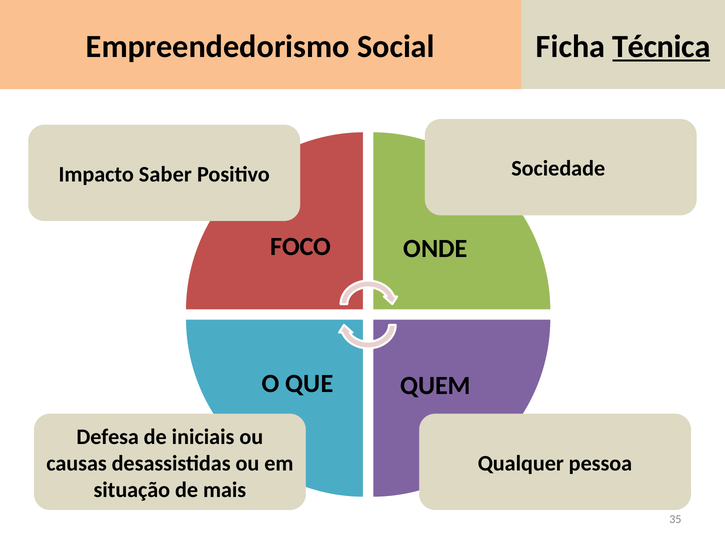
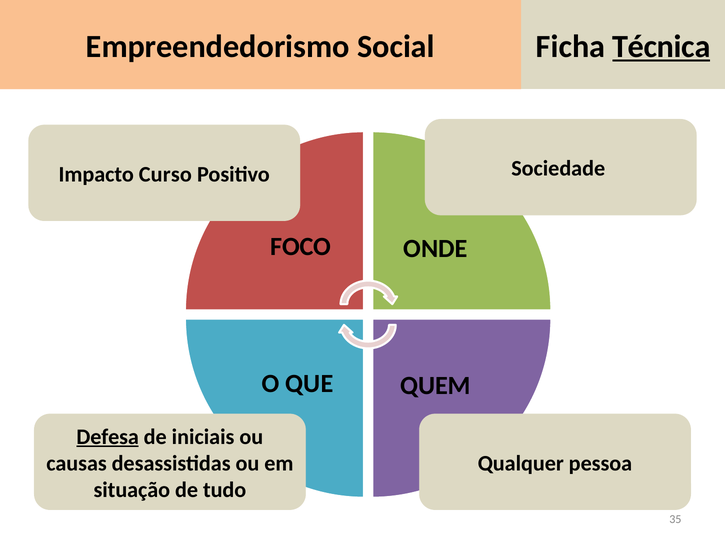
Saber: Saber -> Curso (165, 174)
Defesa underline: none -> present (108, 437)
mais: mais -> tudo (225, 490)
